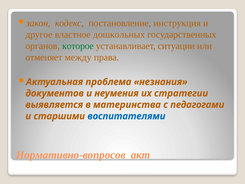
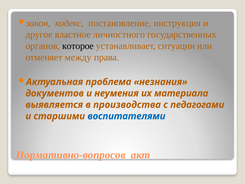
дошкольных: дошкольных -> личностного (119, 34)
которое colour: green -> black (78, 46)
стратегии: стратегии -> материала (181, 93)
материнства: материнства -> производства (127, 105)
